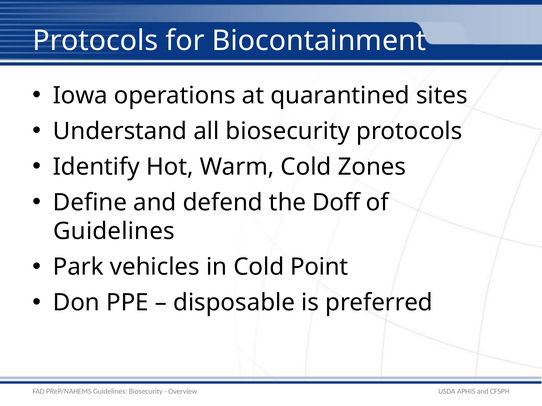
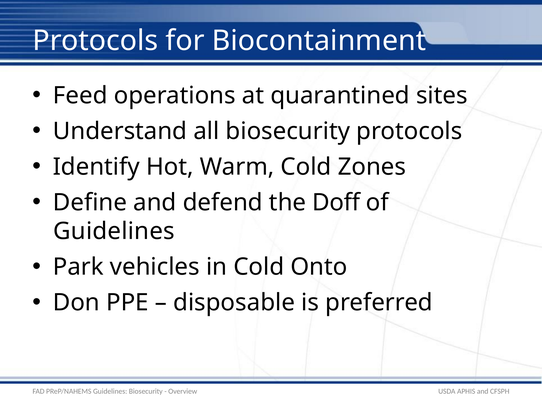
Iowa: Iowa -> Feed (80, 96)
Point: Point -> Onto (319, 267)
